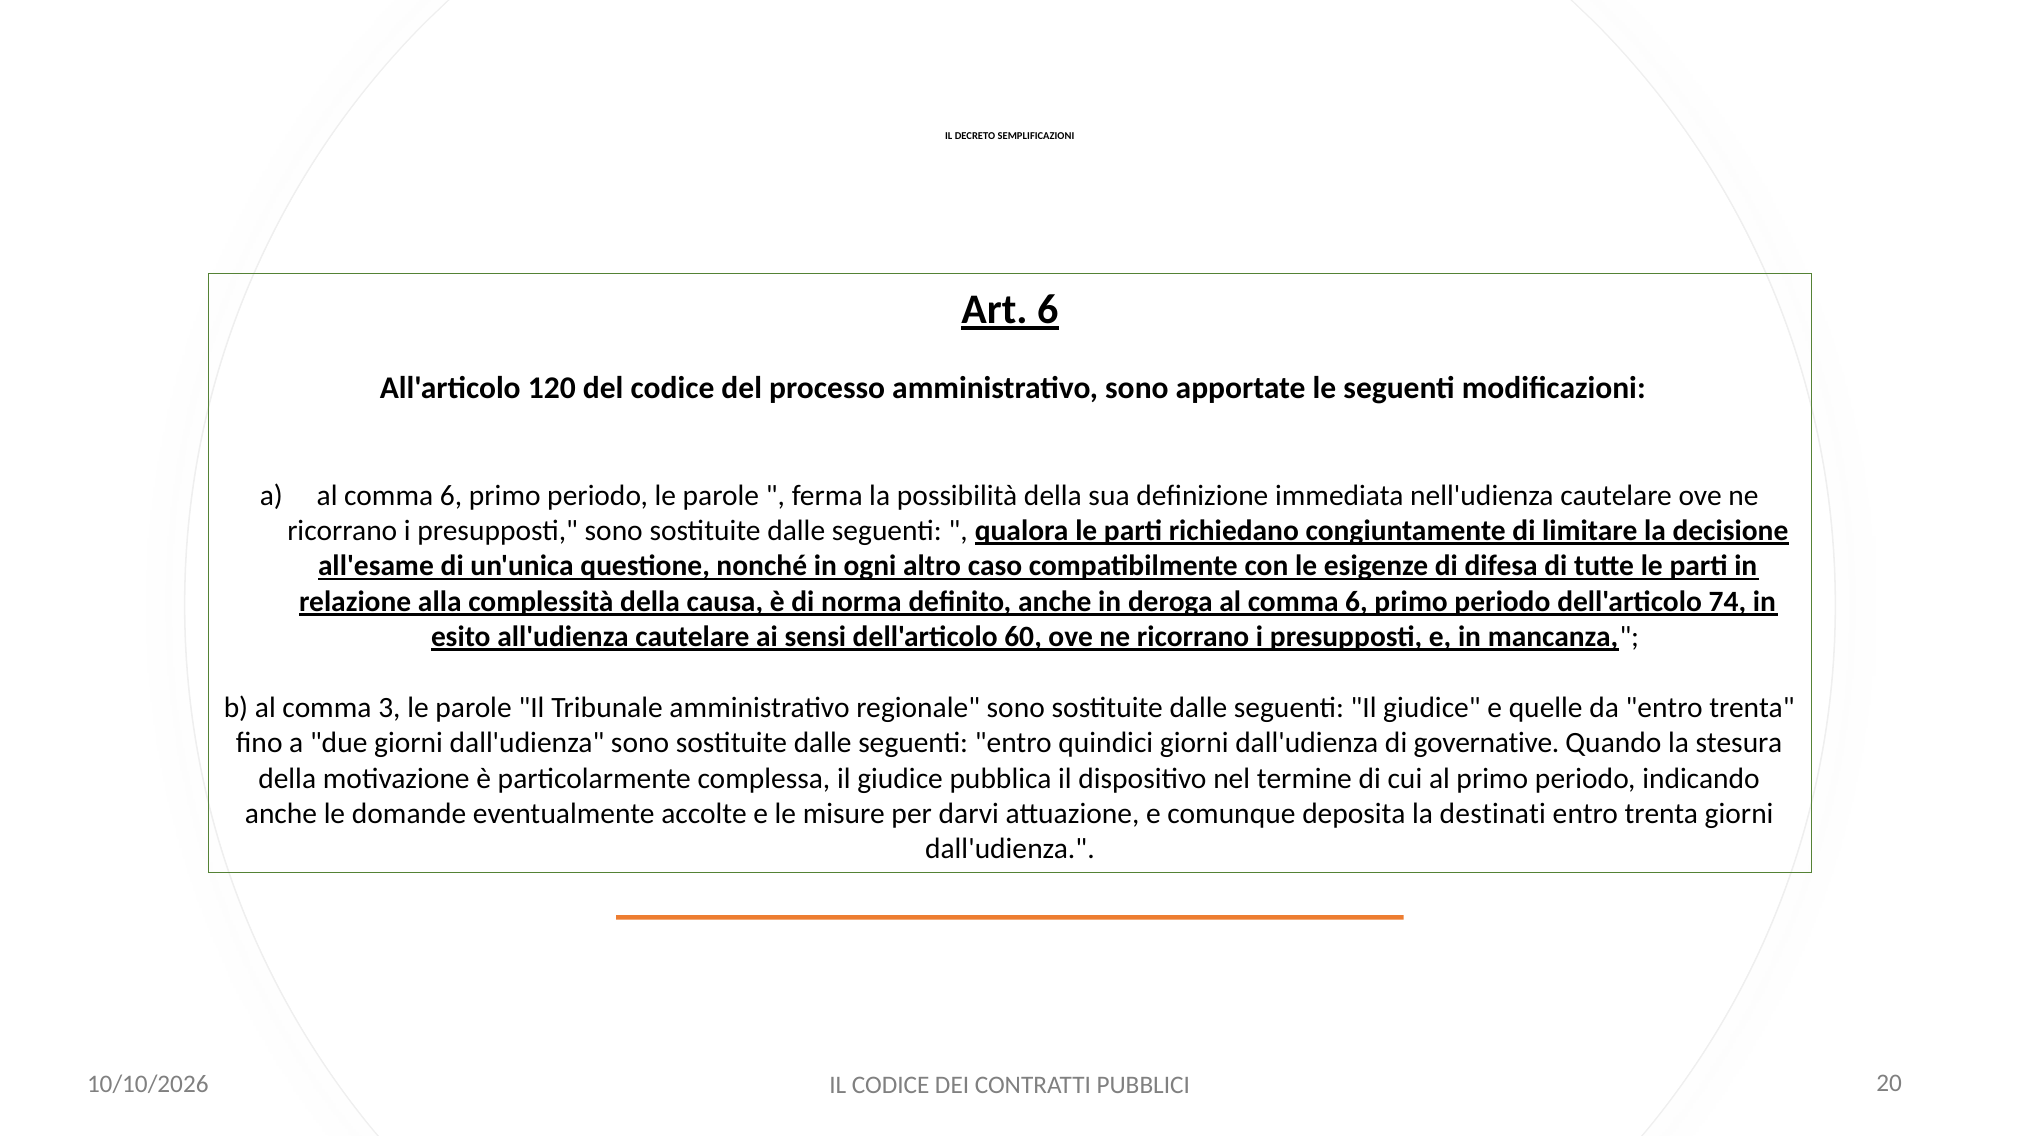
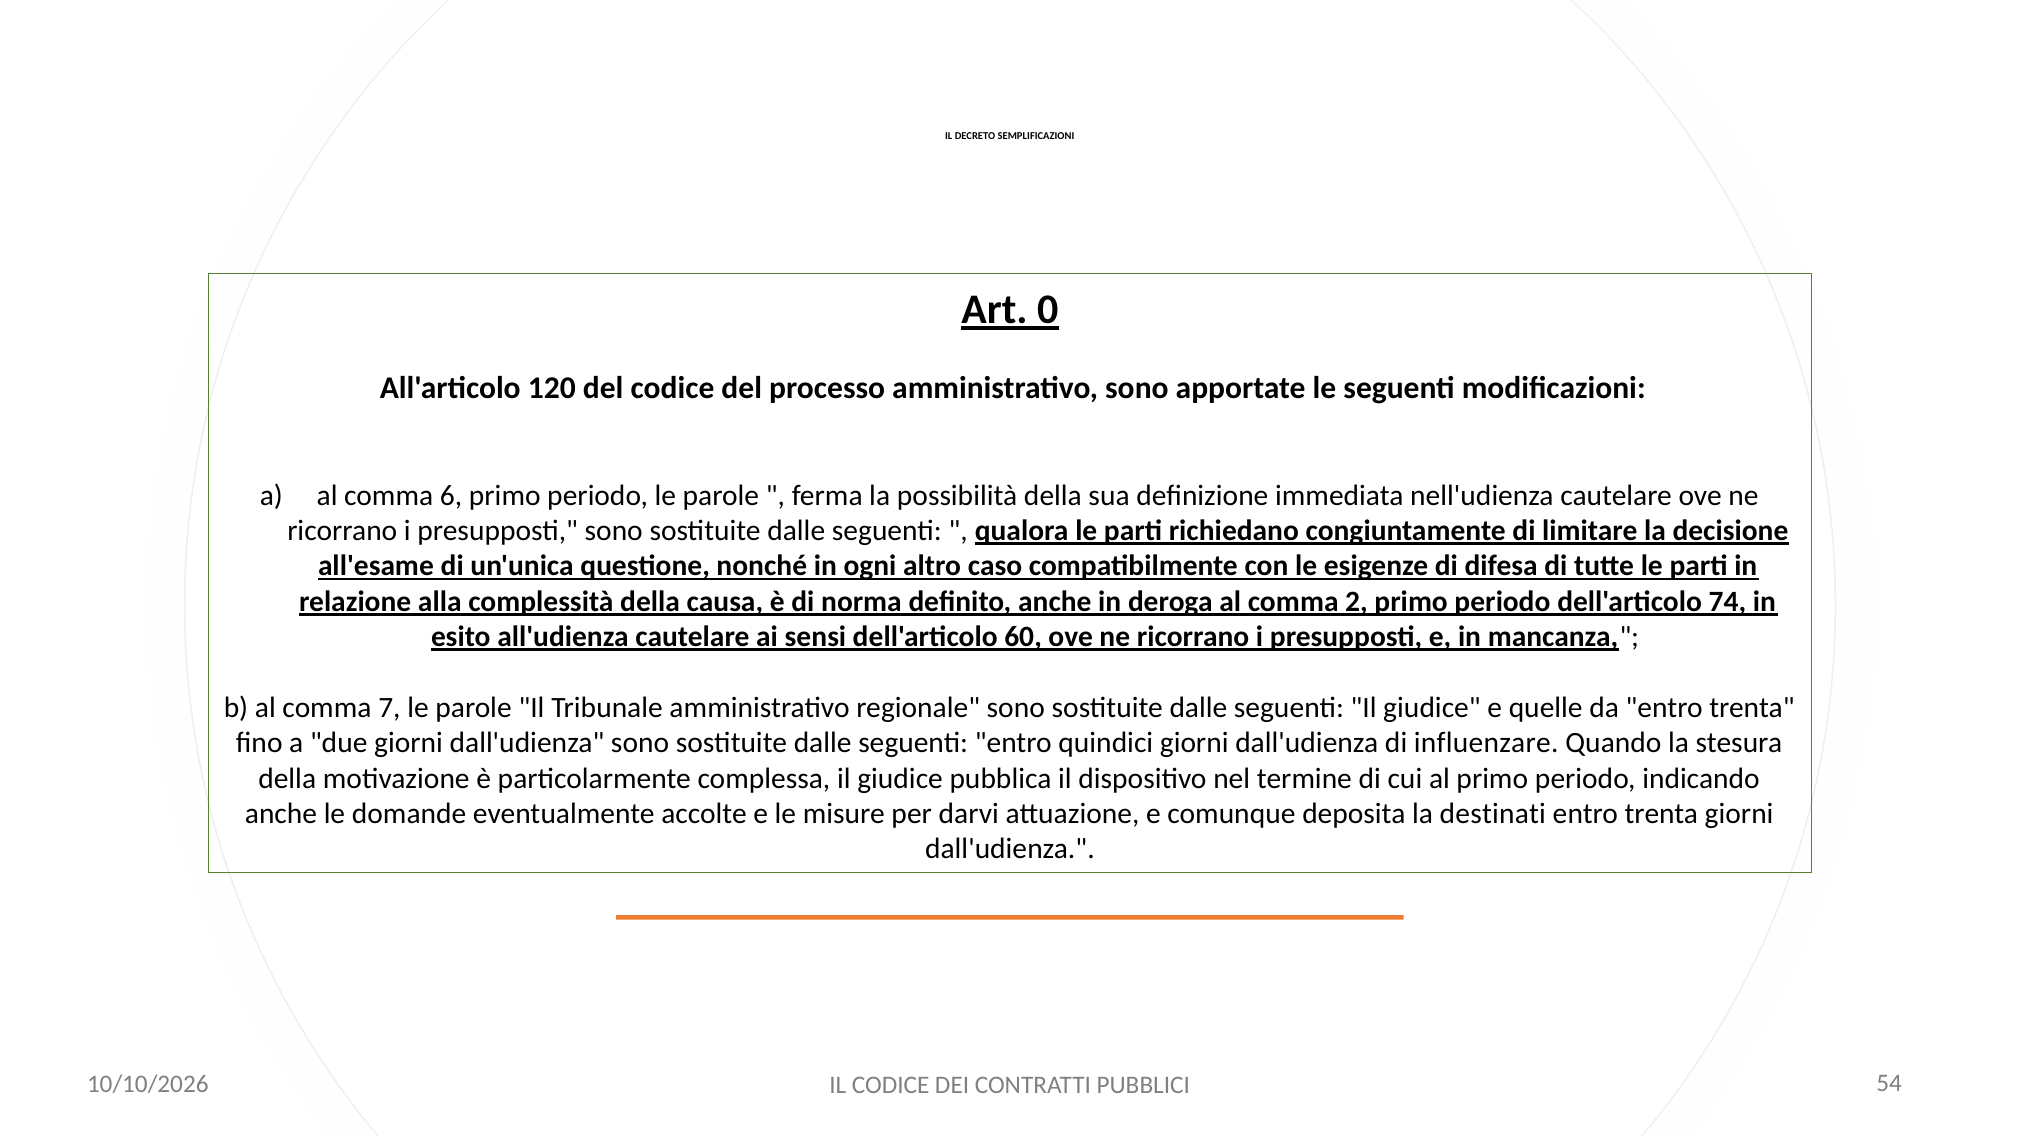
Art 6: 6 -> 0 (1048, 309)
deroga al comma 6: 6 -> 2 (1356, 602)
3: 3 -> 7 (389, 708)
governative: governative -> influenzare (1486, 743)
20: 20 -> 54 (1889, 1083)
